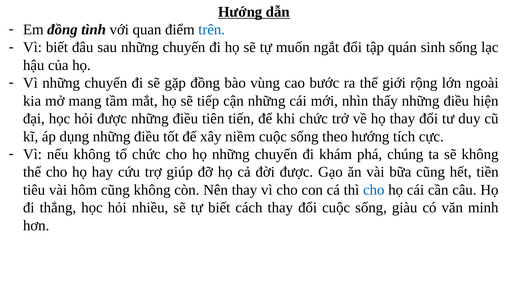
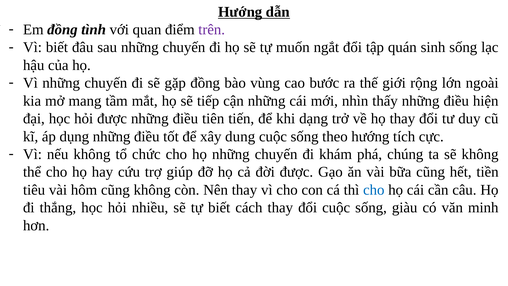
trên colour: blue -> purple (212, 30)
khi chức: chức -> dạng (314, 119)
niềm: niềm -> dung (240, 136)
